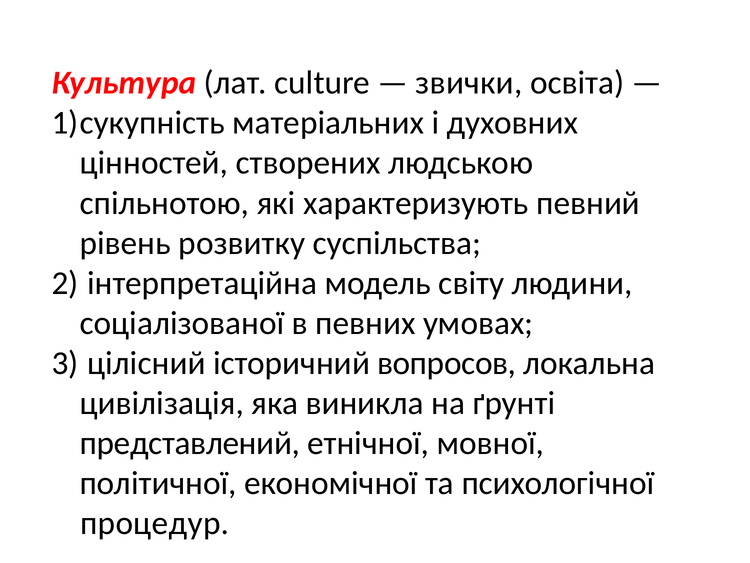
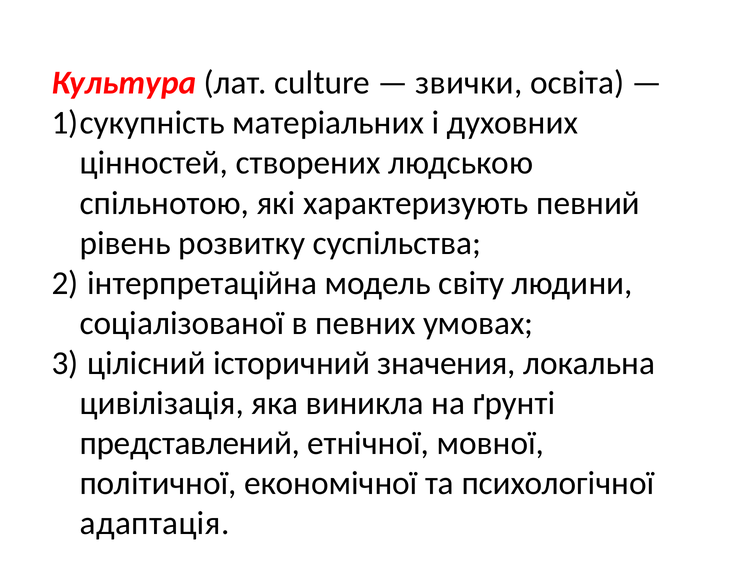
вопросов: вопросов -> значения (447, 363)
процедур: процедур -> адаптація (155, 523)
